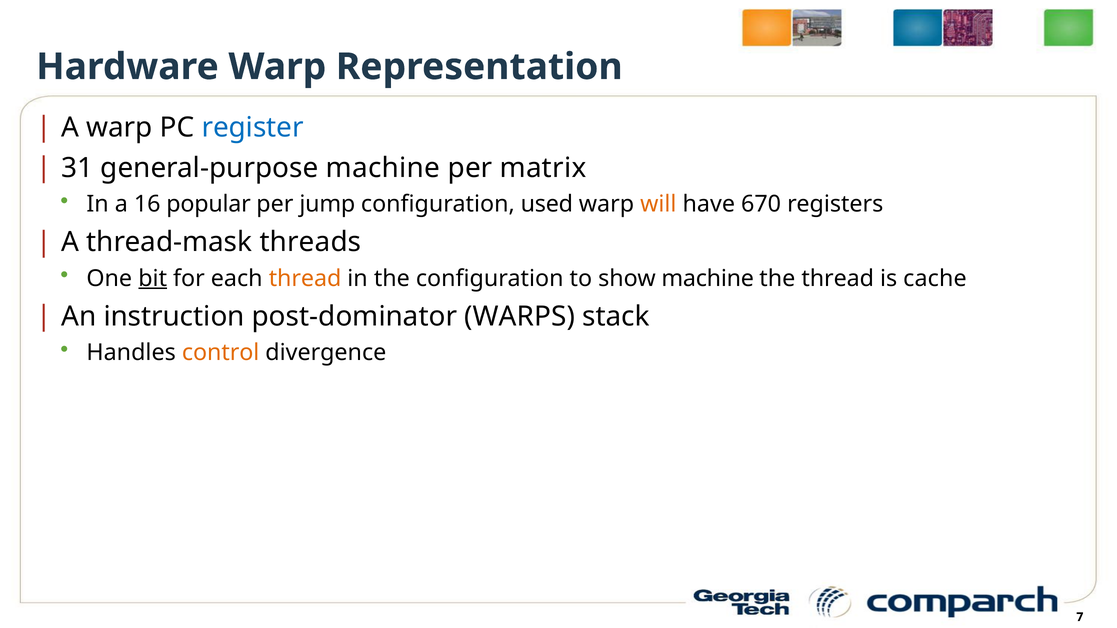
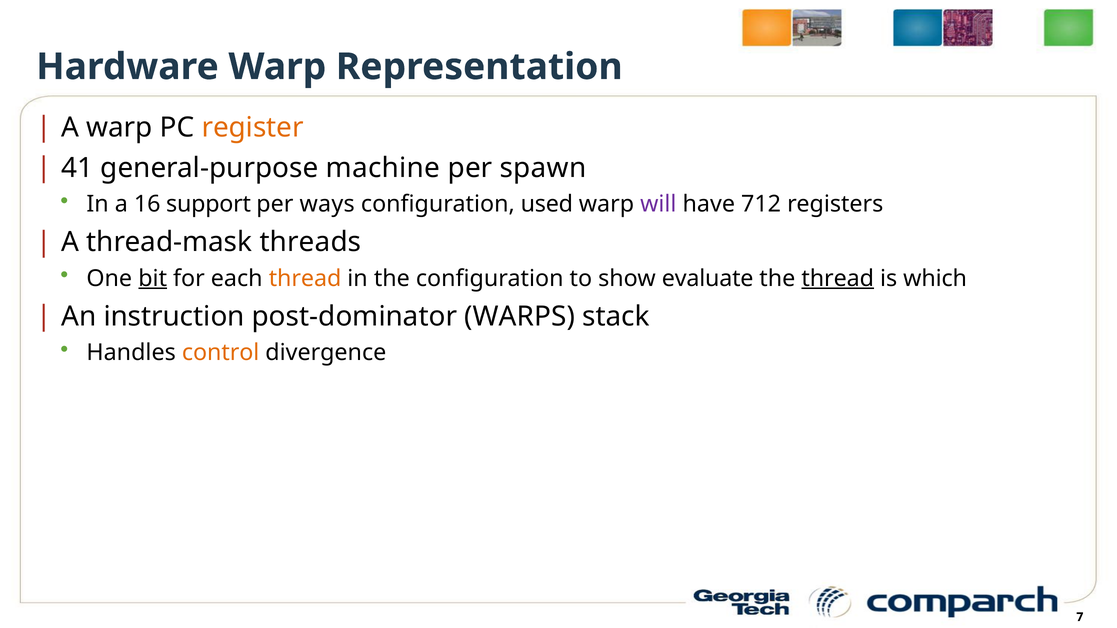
register colour: blue -> orange (253, 128)
31: 31 -> 41 (77, 168)
matrix: matrix -> spawn (543, 168)
popular: popular -> support (209, 204)
jump: jump -> ways (327, 204)
will colour: orange -> purple (658, 204)
670: 670 -> 712 (761, 204)
show machine: machine -> evaluate (708, 279)
thread underline: none -> present (838, 279)
cache: cache -> which (935, 279)
